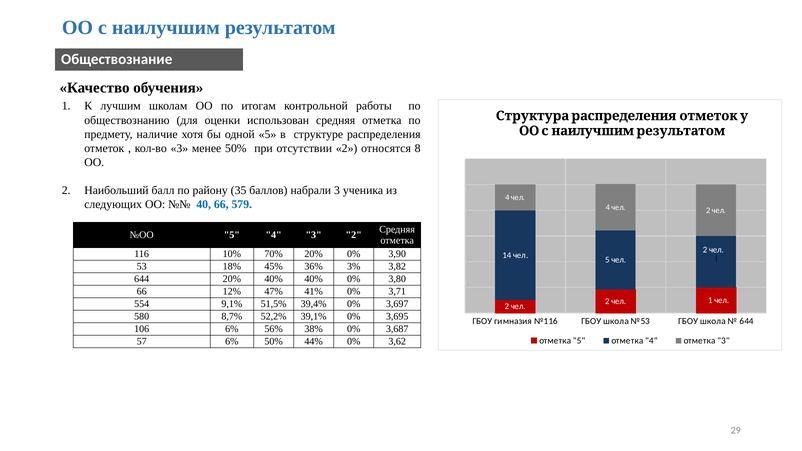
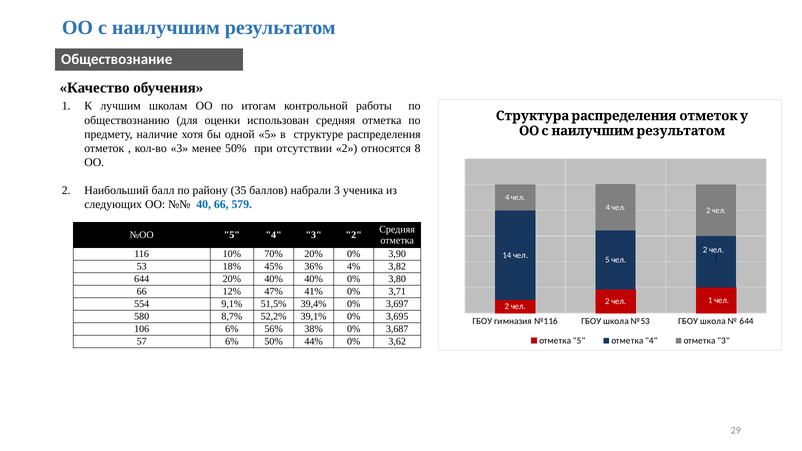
3%: 3% -> 4% (354, 266)
